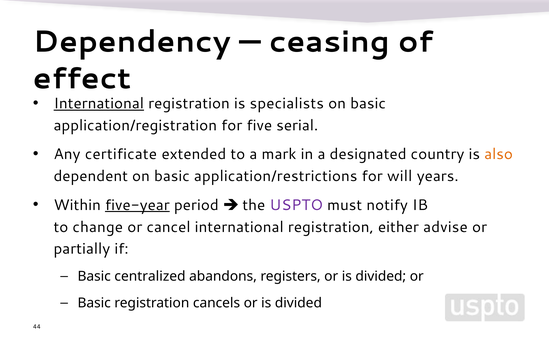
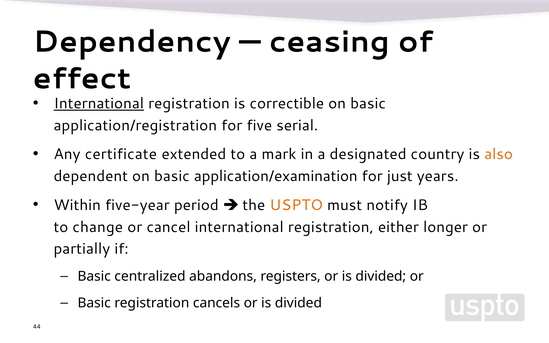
specialists: specialists -> correctible (287, 104)
application/restrictions: application/restrictions -> application/examination (276, 176)
will: will -> just (400, 176)
five-year underline: present -> none (137, 205)
USPTO colour: purple -> orange (296, 205)
advise: advise -> longer (446, 227)
